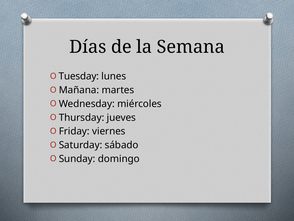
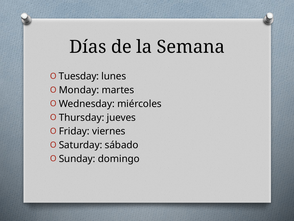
Mañana: Mañana -> Monday (79, 90)
